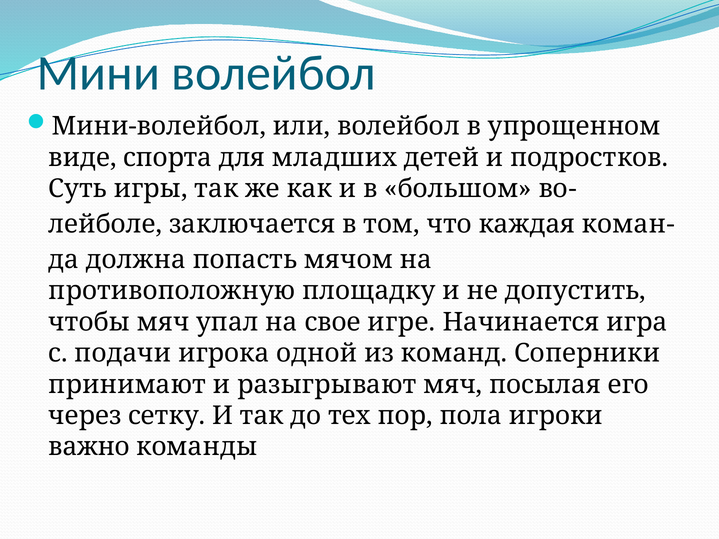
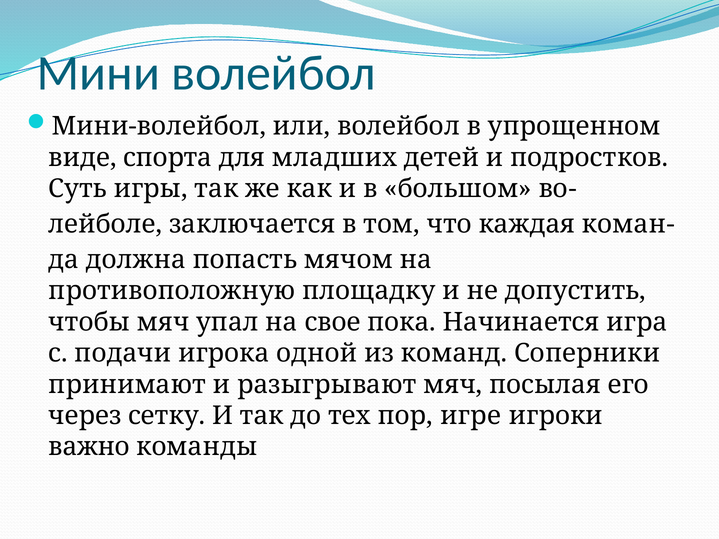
игре: игре -> пока (401, 322)
пола: пола -> игре (471, 416)
